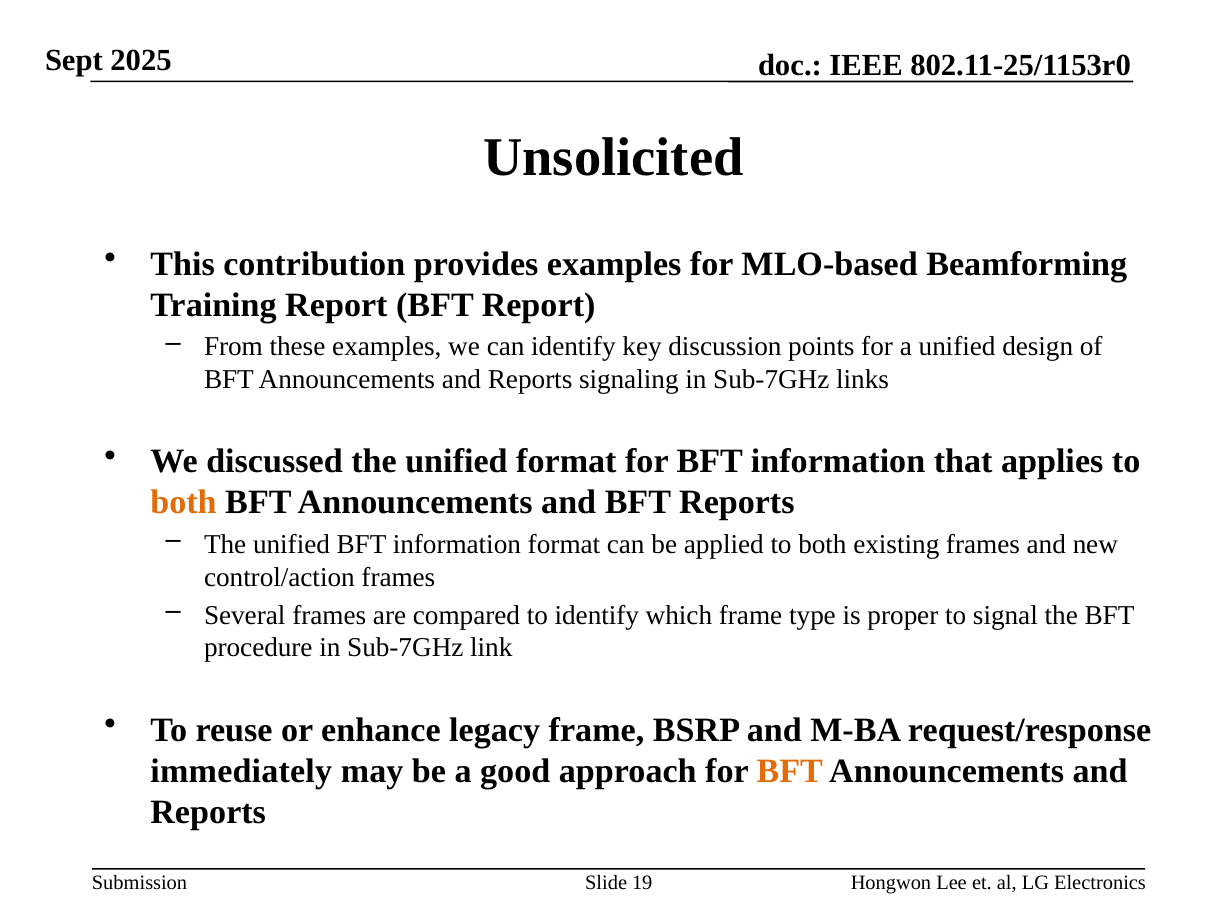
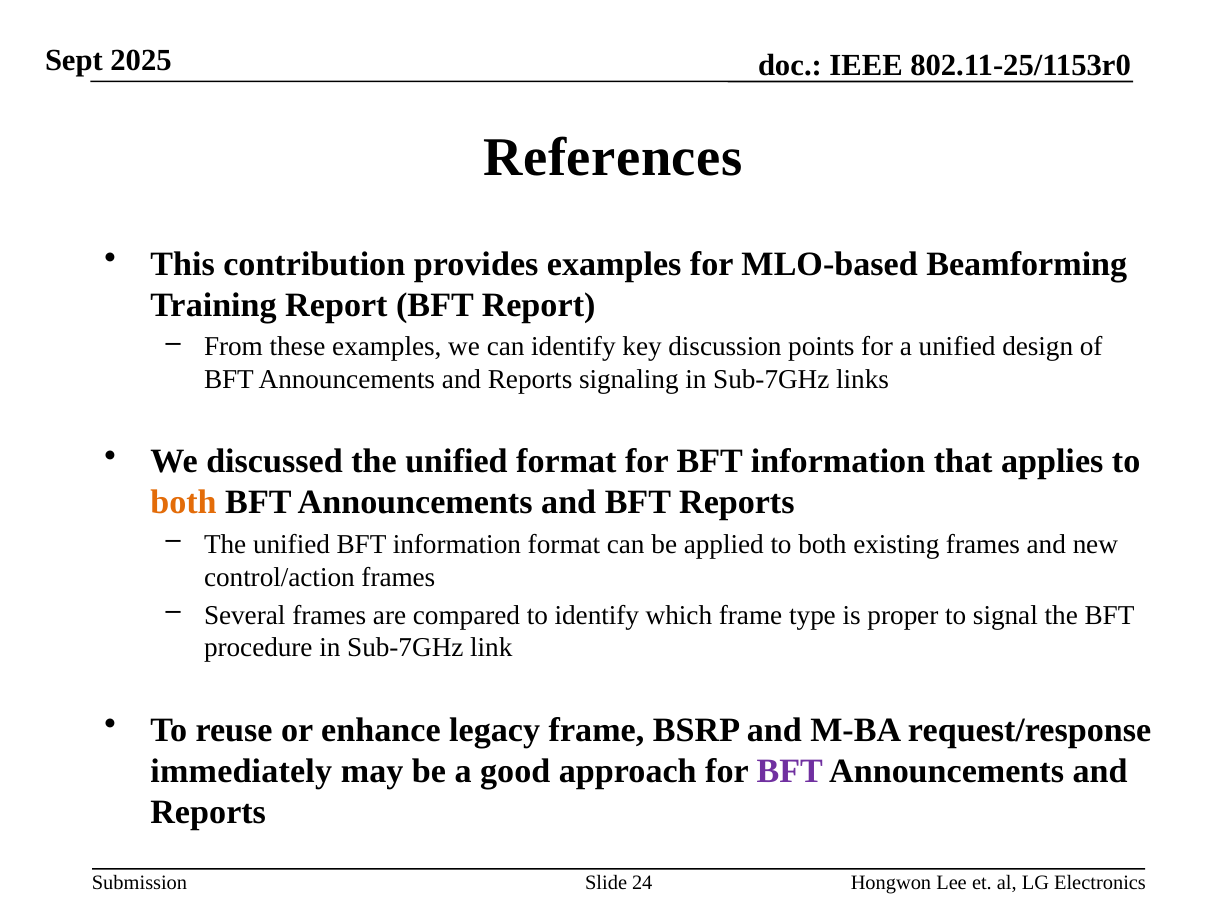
Unsolicited: Unsolicited -> References (613, 157)
BFT colour: orange -> purple (790, 771)
19: 19 -> 24 (642, 883)
